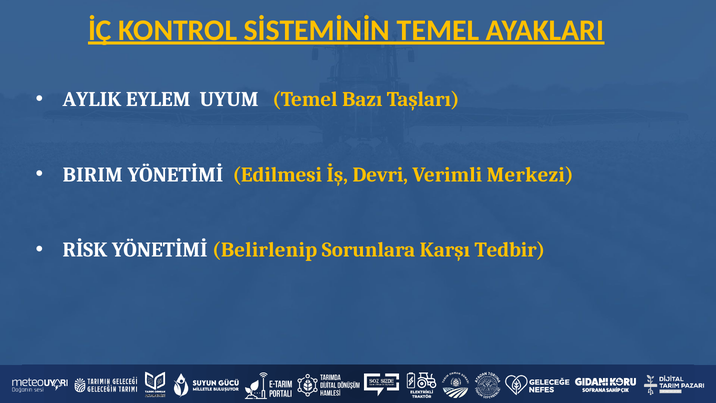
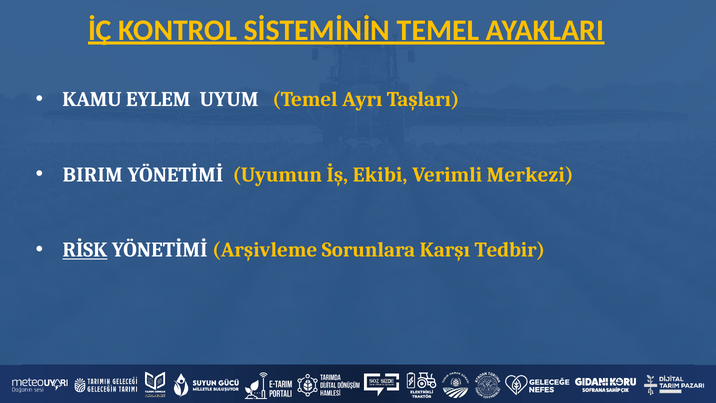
AYLIK: AYLIK -> KAMU (92, 99)
Bazı: Bazı -> Ayrı (362, 99)
Edilmesi: Edilmesi -> Uyumun (277, 175)
Devri: Devri -> Ekibi (380, 175)
RİSK underline: none -> present (85, 250)
Belirlenip: Belirlenip -> Arşivleme (265, 250)
